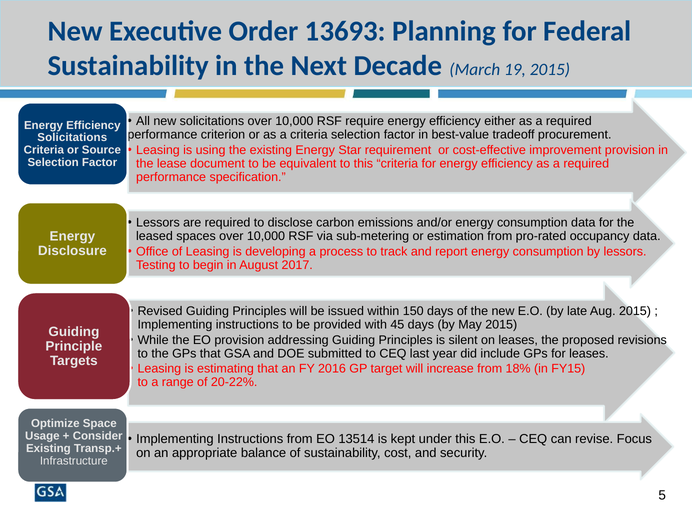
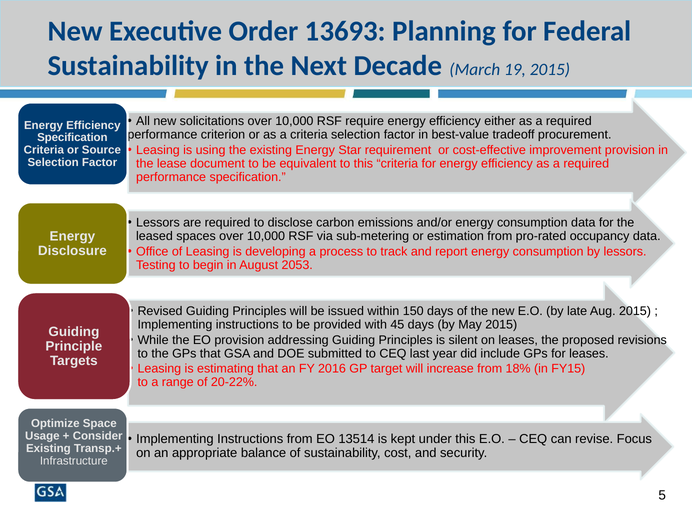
Solicitations: Solicitations -> Specification (72, 138)
2017: 2017 -> 2053 (297, 265)
